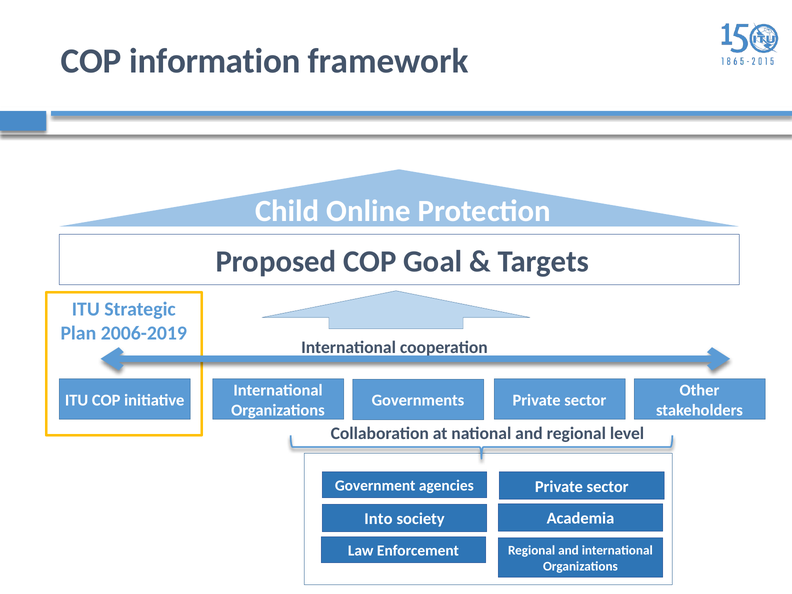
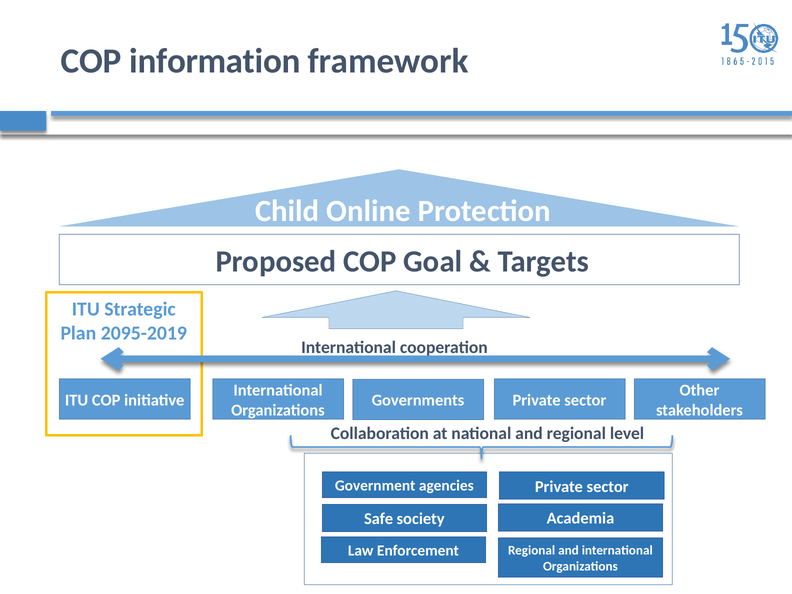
2006-2019: 2006-2019 -> 2095-2019 (144, 333)
Into: Into -> Safe (379, 519)
